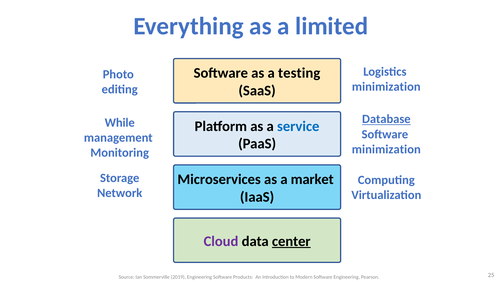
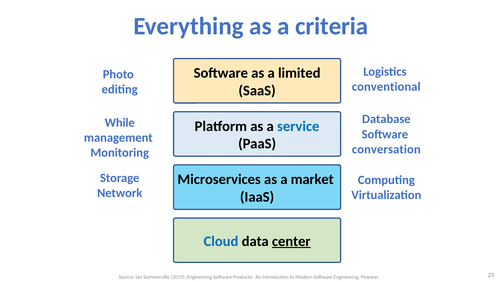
limited: limited -> criteria (332, 26)
testing: testing -> limited (299, 73)
minimization: minimization -> conventional (386, 87)
Database underline: present -> none (386, 119)
minimization: minimization -> conversation (386, 149)
Cloud colour: purple -> blue (221, 241)
